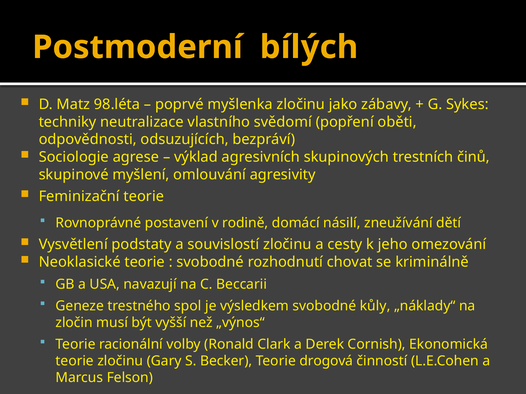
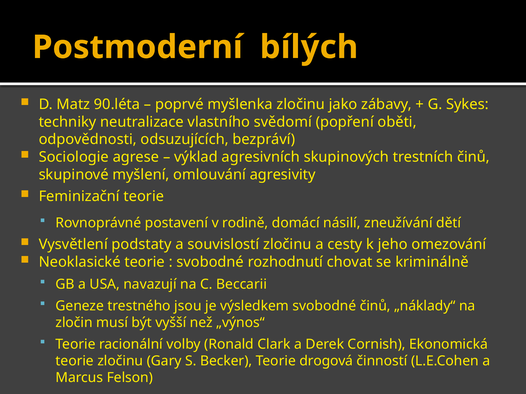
98.léta: 98.léta -> 90.léta (117, 105)
spol: spol -> jsou (188, 306)
svobodné kůly: kůly -> činů (375, 306)
